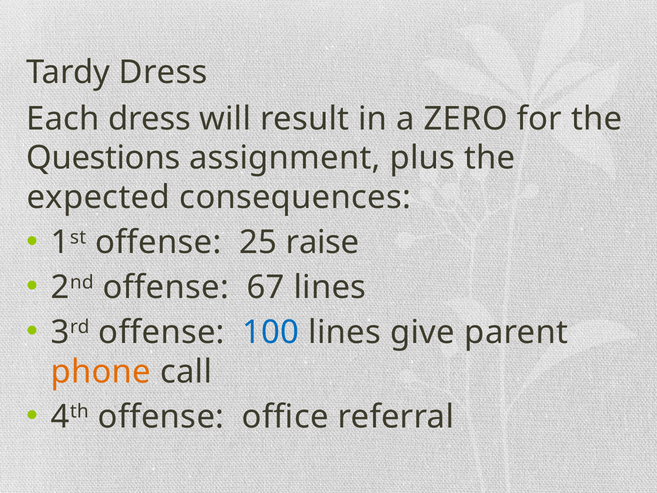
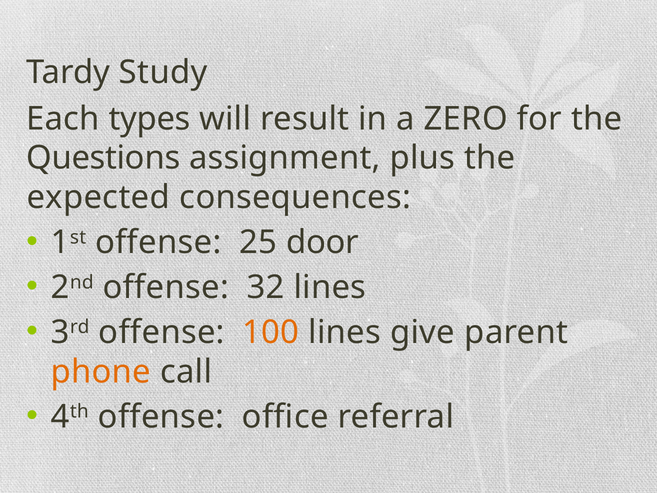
Tardy Dress: Dress -> Study (163, 72)
Each dress: dress -> types (150, 119)
raise: raise -> door (323, 242)
67: 67 -> 32 (266, 287)
100 colour: blue -> orange (271, 332)
